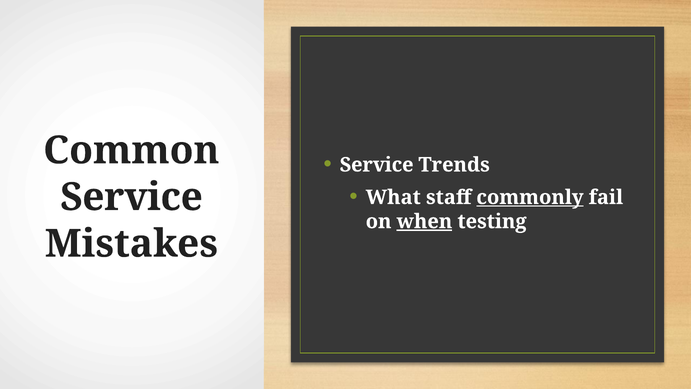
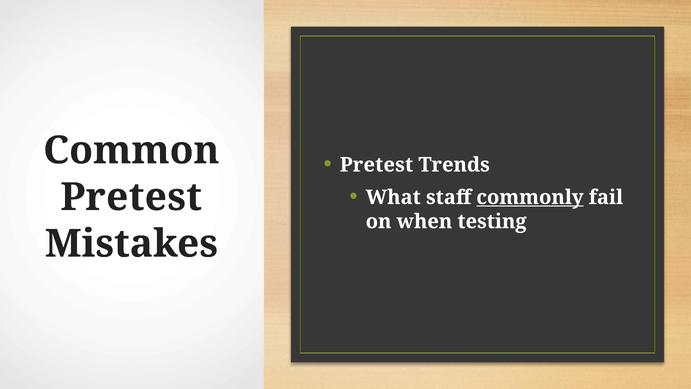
Service: Service -> Pretest (376, 165)
Service: Service -> Pretest (131, 197)
when underline: present -> none (424, 221)
